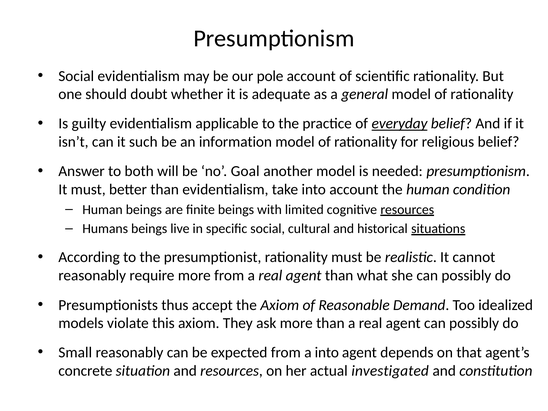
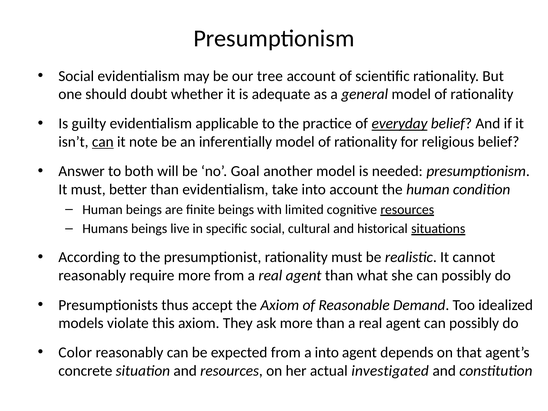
pole: pole -> tree (270, 76)
can underline: none -> present (103, 142)
such: such -> note (143, 142)
information: information -> inferentially (235, 142)
Small: Small -> Color (75, 352)
